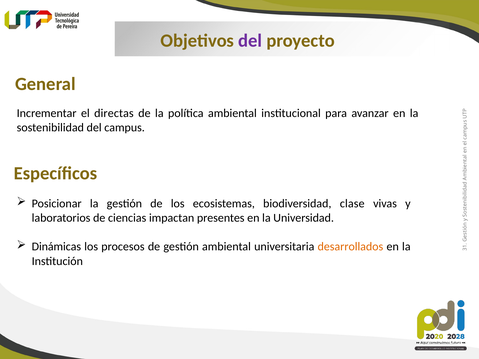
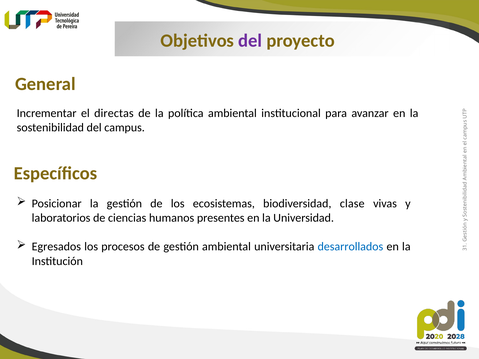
impactan: impactan -> humanos (172, 218)
Dinámicas: Dinámicas -> Egresados (56, 247)
desarrollados colour: orange -> blue (350, 247)
